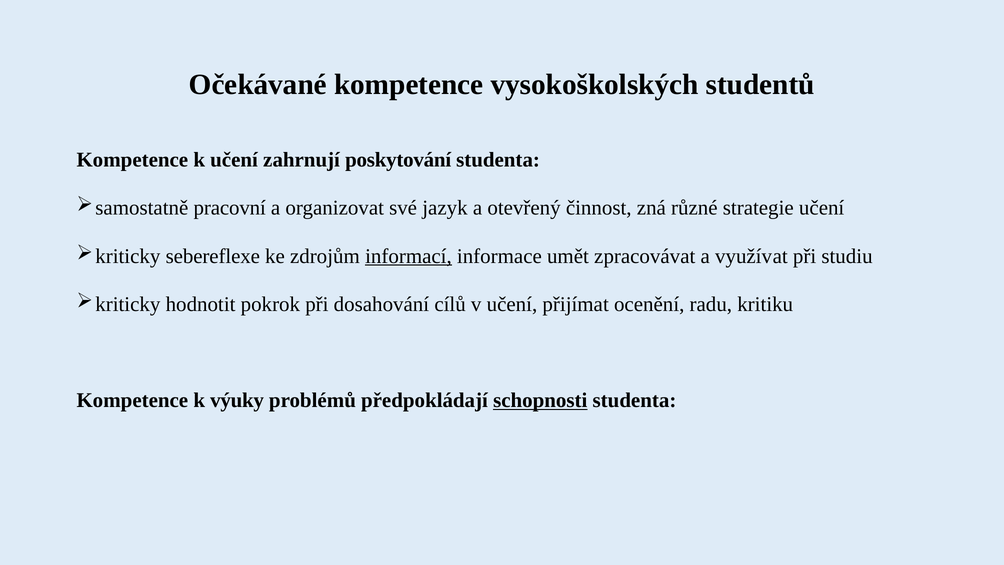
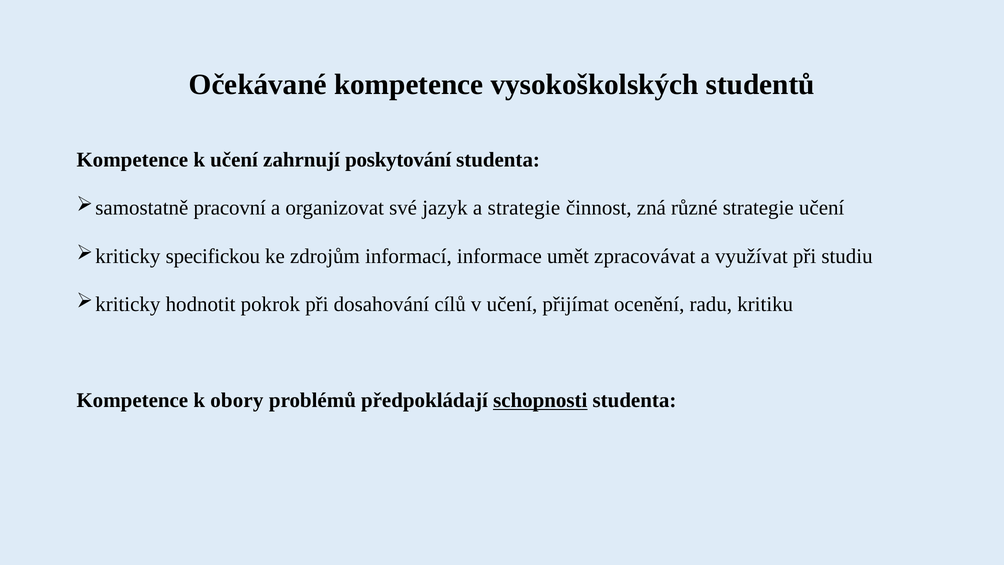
a otevřený: otevřený -> strategie (524, 208)
sebereflexe: sebereflexe -> specifickou (213, 256)
informací underline: present -> none (408, 256)
výuky: výuky -> obory (237, 400)
